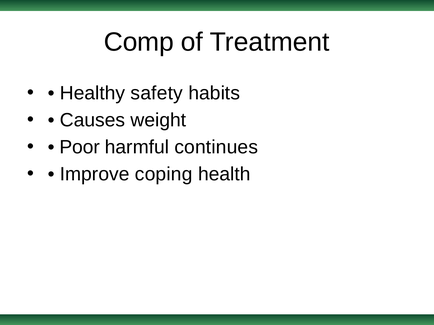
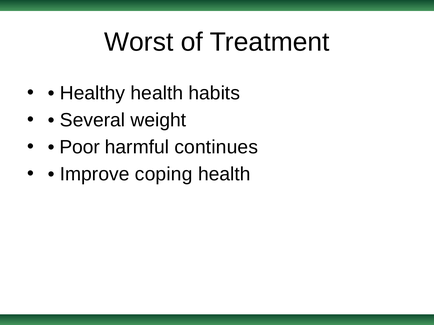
Comp: Comp -> Worst (139, 42)
Healthy safety: safety -> health (157, 93)
Causes: Causes -> Several (93, 120)
